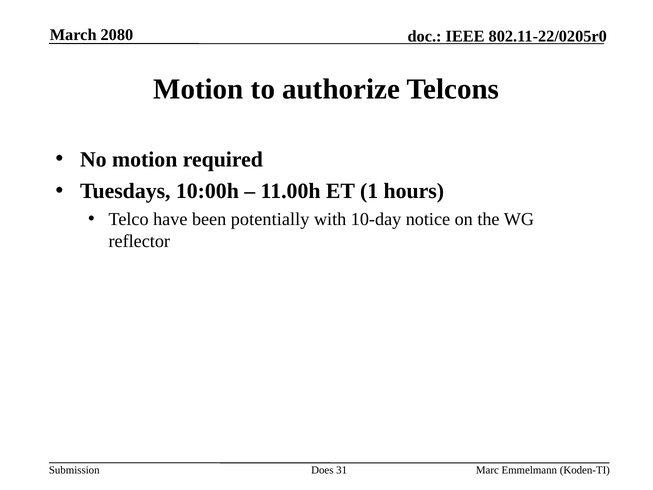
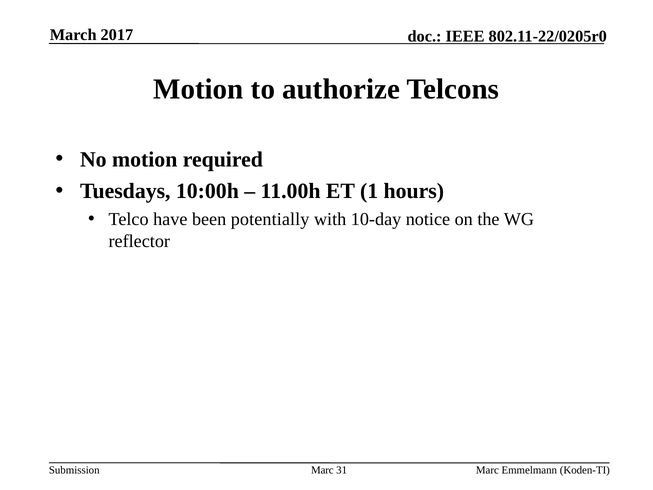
2080: 2080 -> 2017 (117, 35)
Does: Does -> Marc (322, 470)
